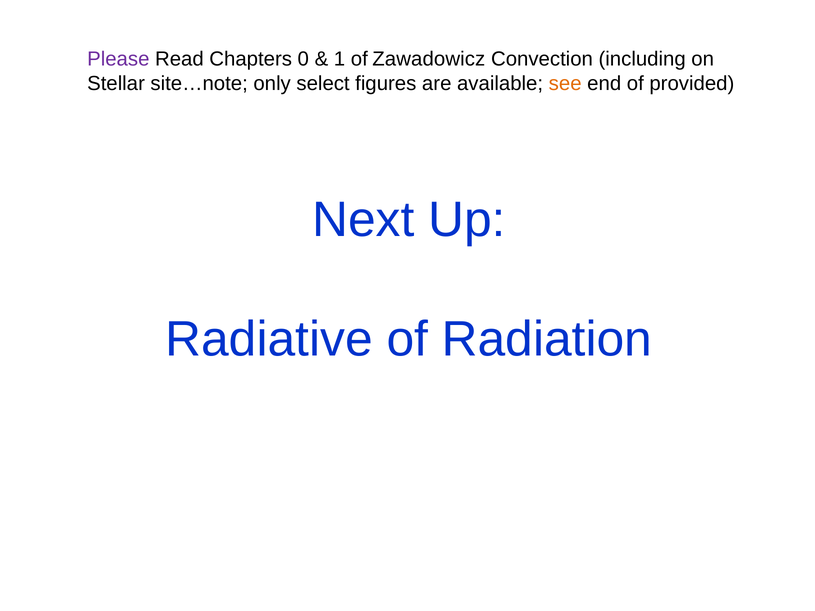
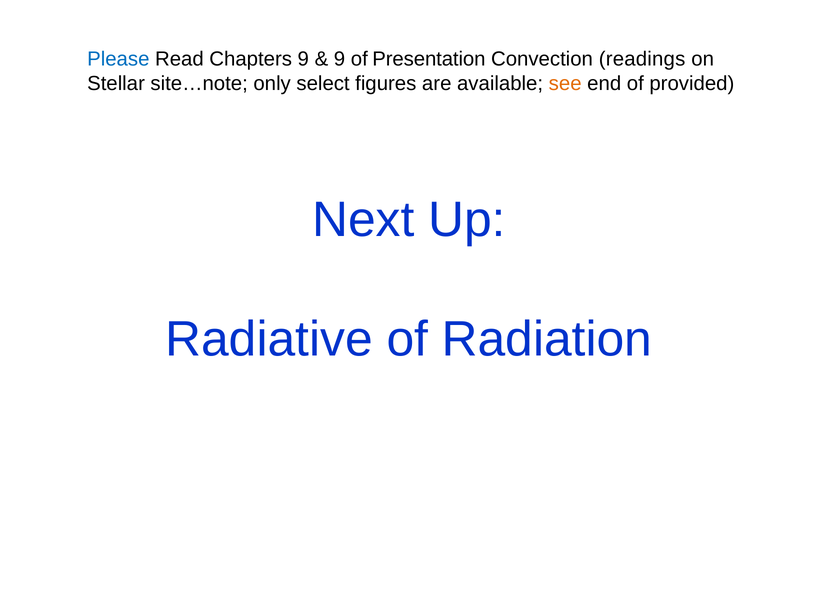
Please colour: purple -> blue (118, 59)
Chapters 0: 0 -> 9 (303, 59)
1: 1 -> 9 (339, 59)
Zawadowicz: Zawadowicz -> Presentation (429, 59)
including: including -> readings (642, 59)
